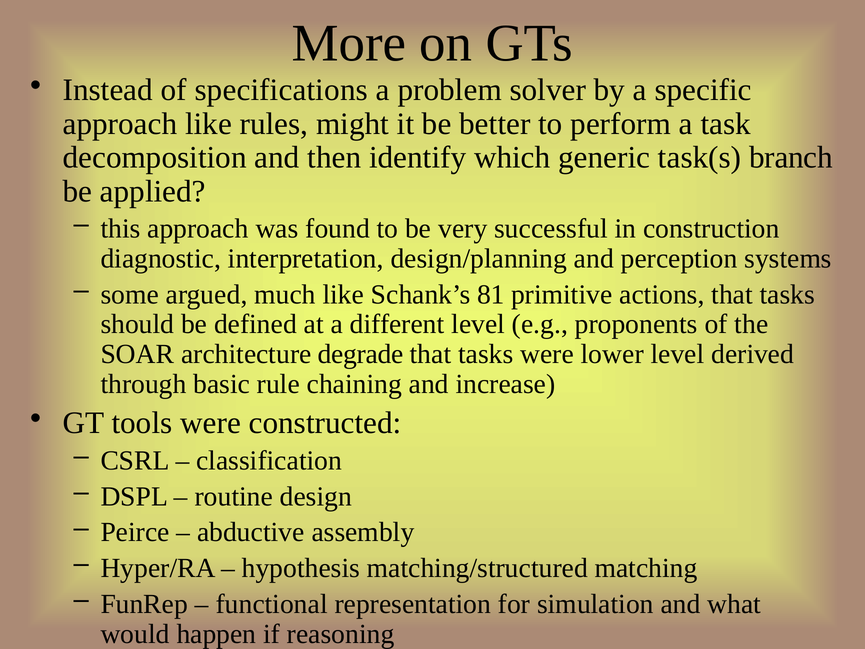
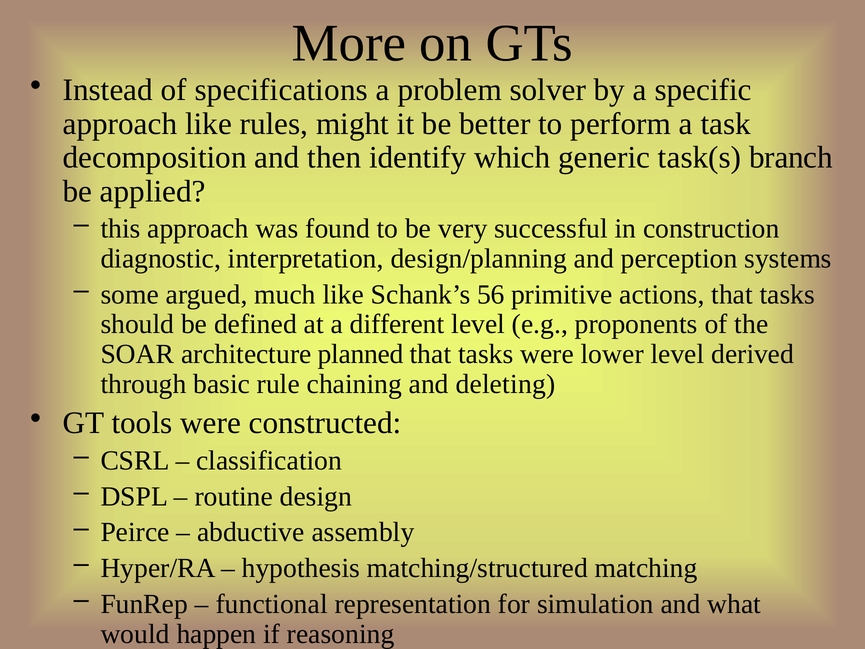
81: 81 -> 56 (491, 294)
degrade: degrade -> planned (361, 354)
increase: increase -> deleting (505, 384)
